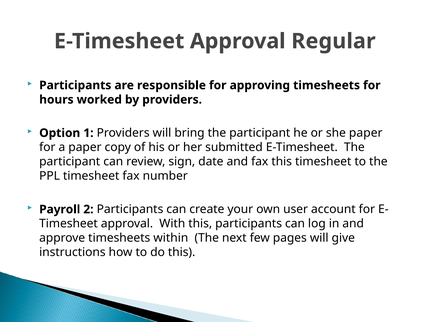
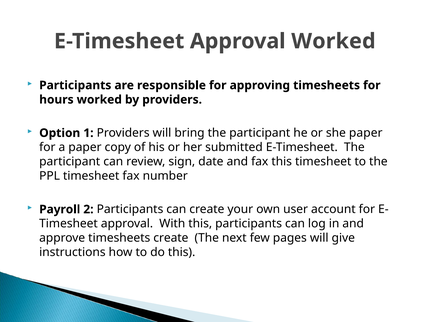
Approval Regular: Regular -> Worked (333, 41)
timesheets within: within -> create (171, 238)
